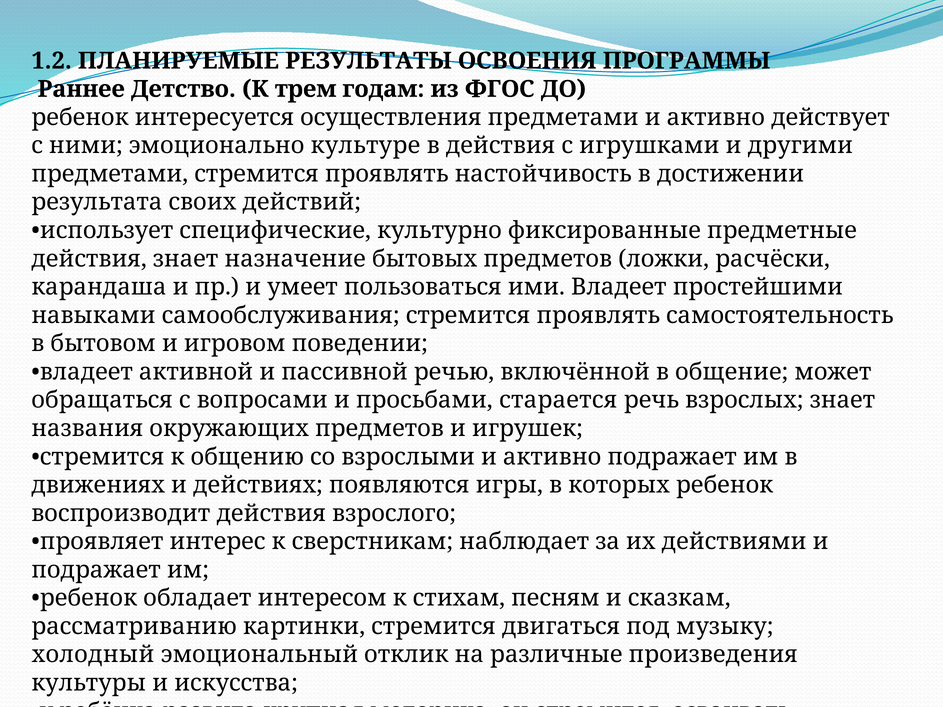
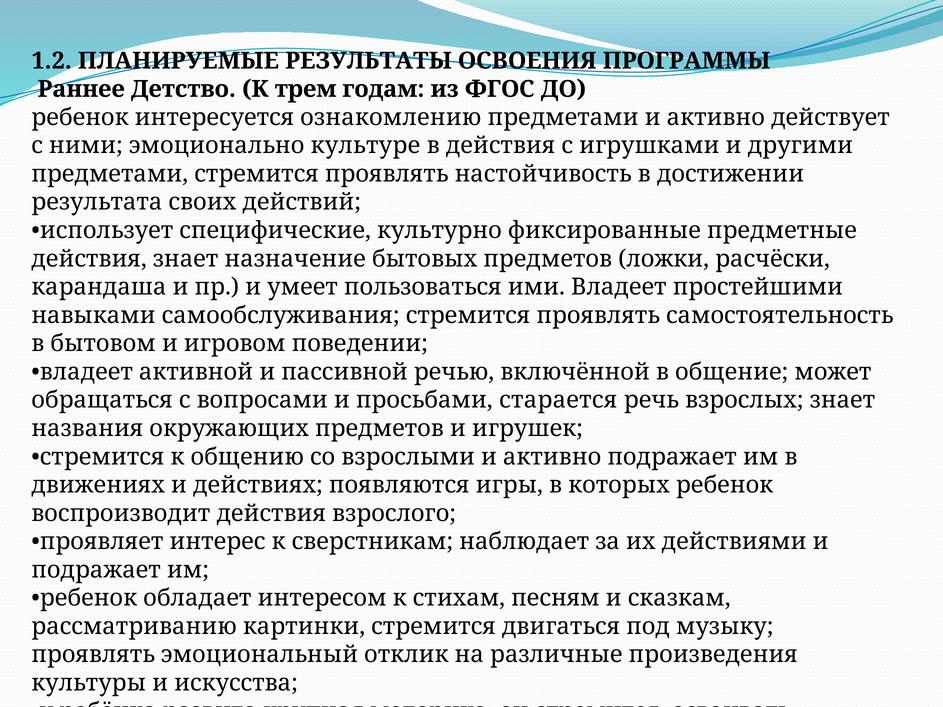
осуществления: осуществления -> ознакомлению (391, 117)
холодный: холодный -> проявлять (93, 655)
